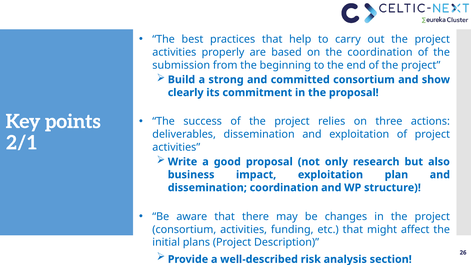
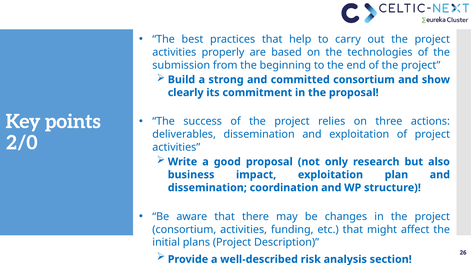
the coordination: coordination -> technologies (380, 52)
2/1: 2/1 -> 2/0 (22, 143)
